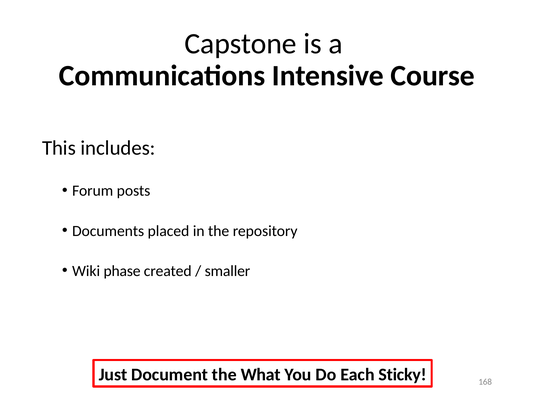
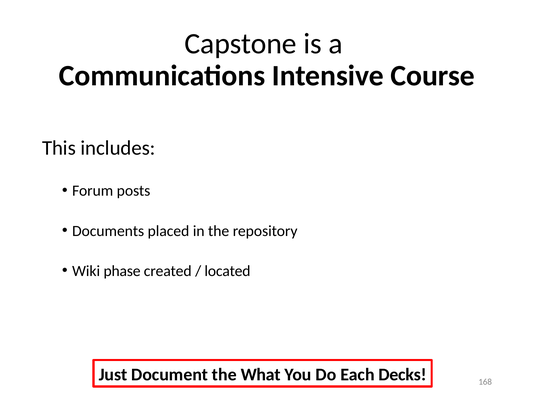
smaller: smaller -> located (227, 271)
Sticky: Sticky -> Decks (403, 375)
